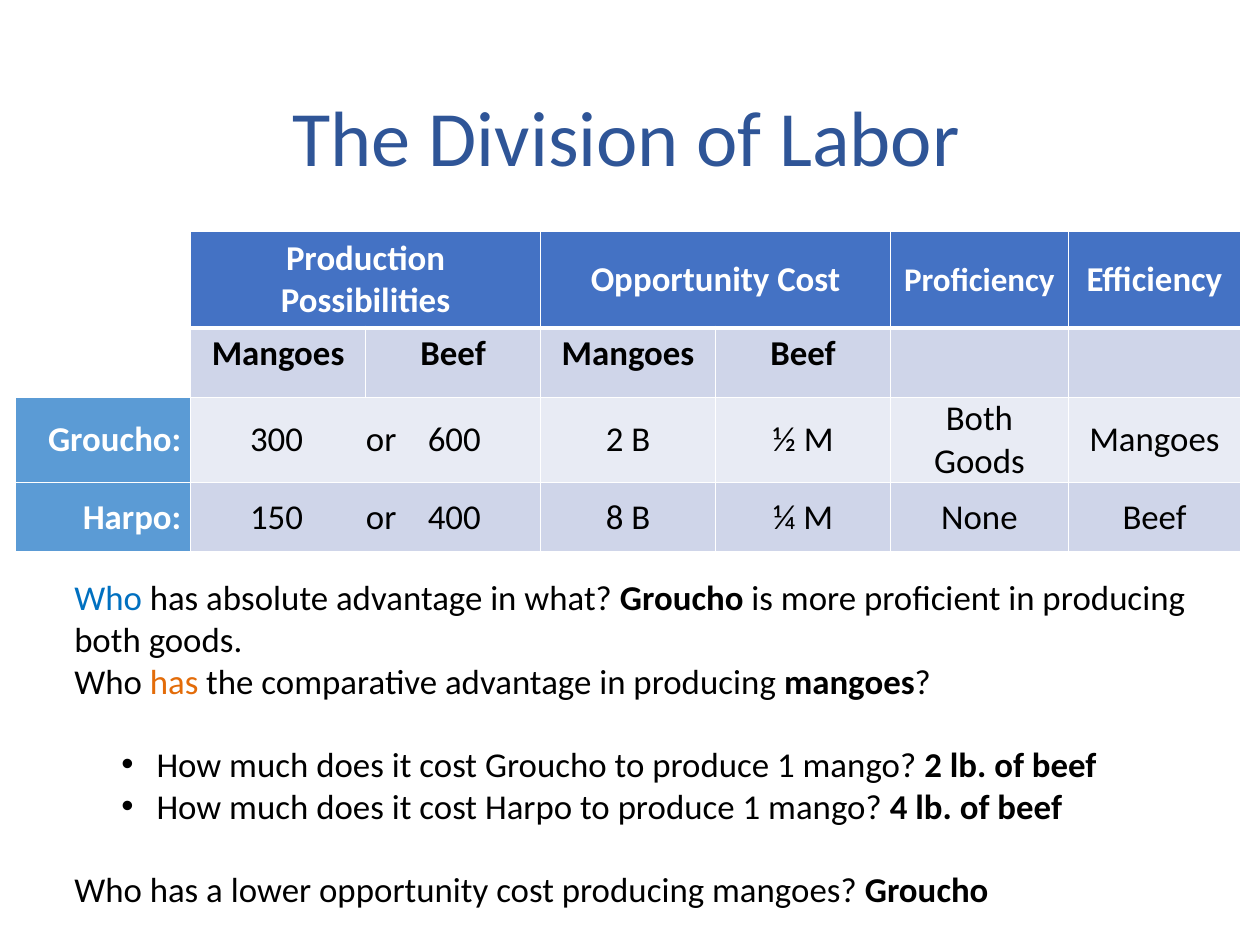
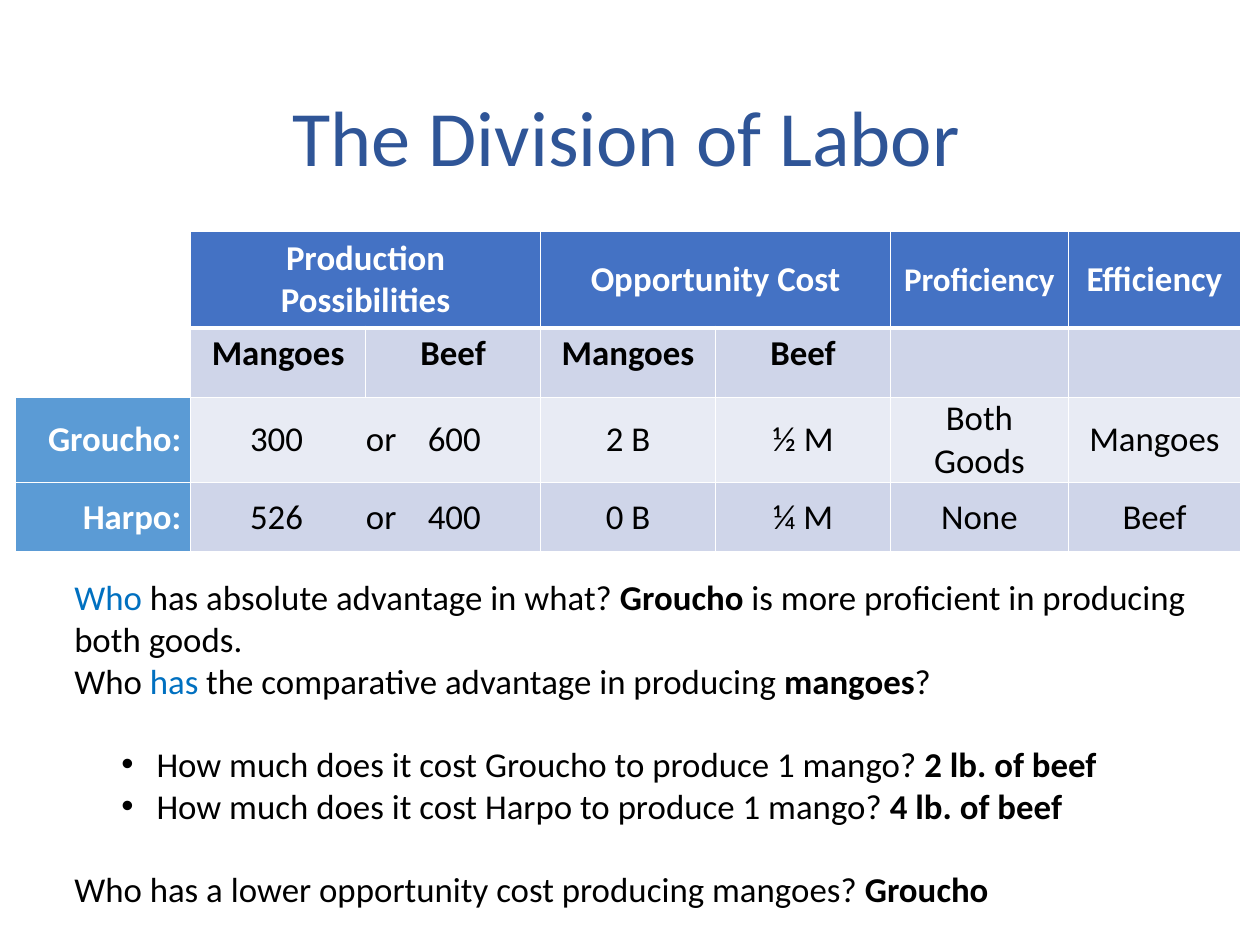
150: 150 -> 526 (277, 518)
8: 8 -> 0 (615, 518)
has colour: orange -> blue (174, 682)
